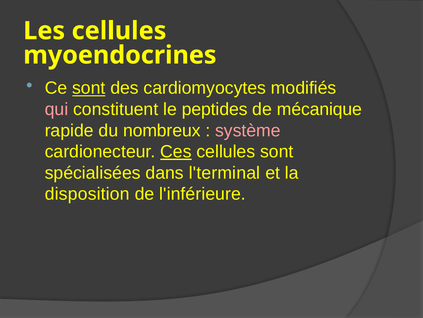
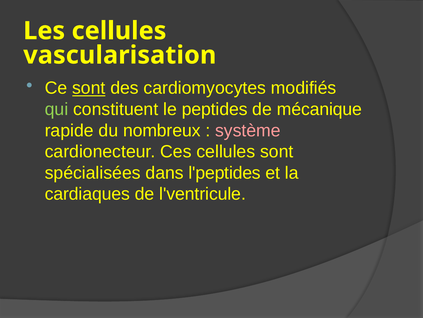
myoendocrines: myoendocrines -> vascularisation (120, 55)
qui colour: pink -> light green (57, 109)
Ces underline: present -> none (176, 151)
l'terminal: l'terminal -> l'peptides (225, 173)
disposition: disposition -> cardiaques (87, 194)
l'inférieure: l'inférieure -> l'ventricule (203, 194)
